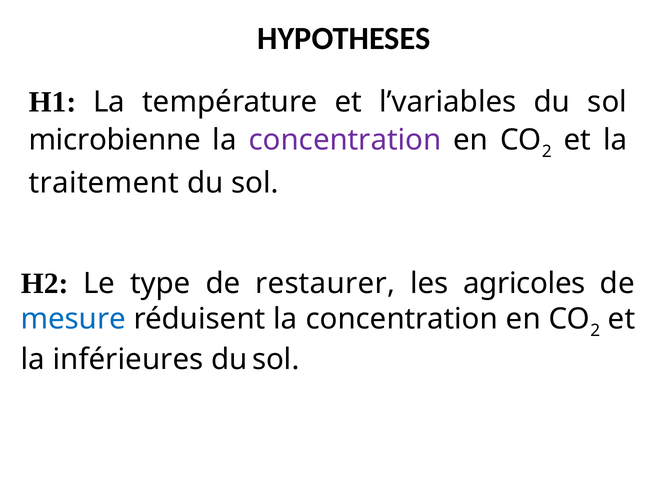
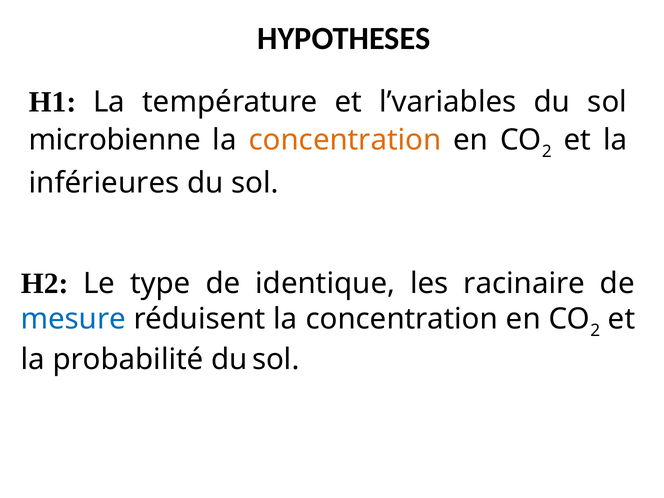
concentration colour: purple -> orange (345, 140)
traitement: traitement -> inférieures (104, 183)
restaurer: restaurer -> identique (325, 284)
agricoles: agricoles -> racinaire (524, 284)
inférieures: inférieures -> probabilité (128, 359)
